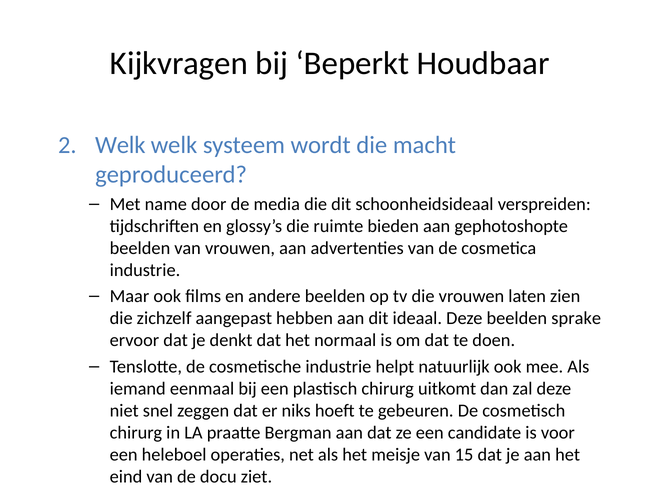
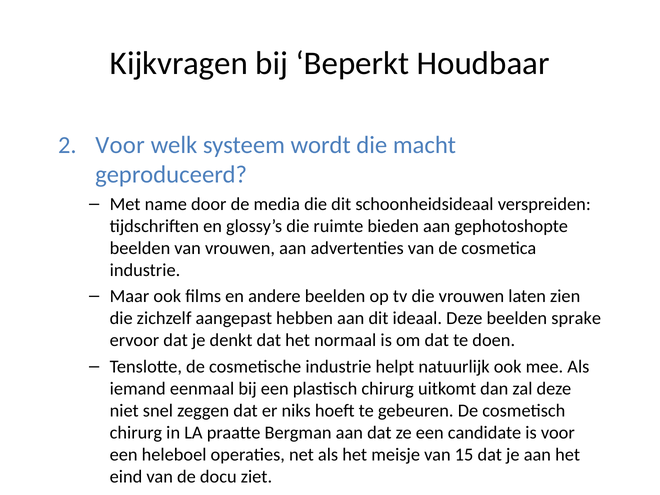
Welk: Welk -> Voor (120, 145)
